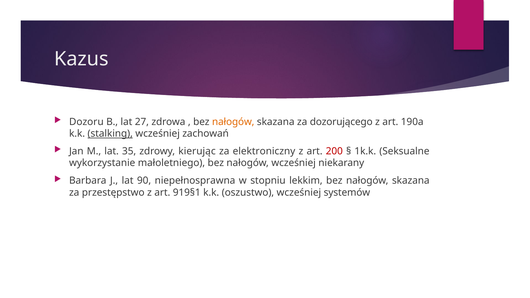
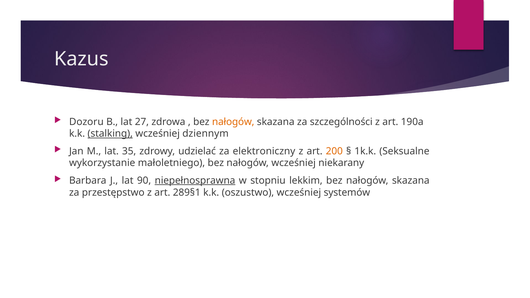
dozorującego: dozorującego -> szczególności (341, 122)
zachowań: zachowań -> dziennym (205, 134)
kierując: kierując -> udzielać (197, 151)
200 colour: red -> orange (334, 151)
niepełnosprawna underline: none -> present (195, 181)
919§1: 919§1 -> 289§1 (187, 192)
